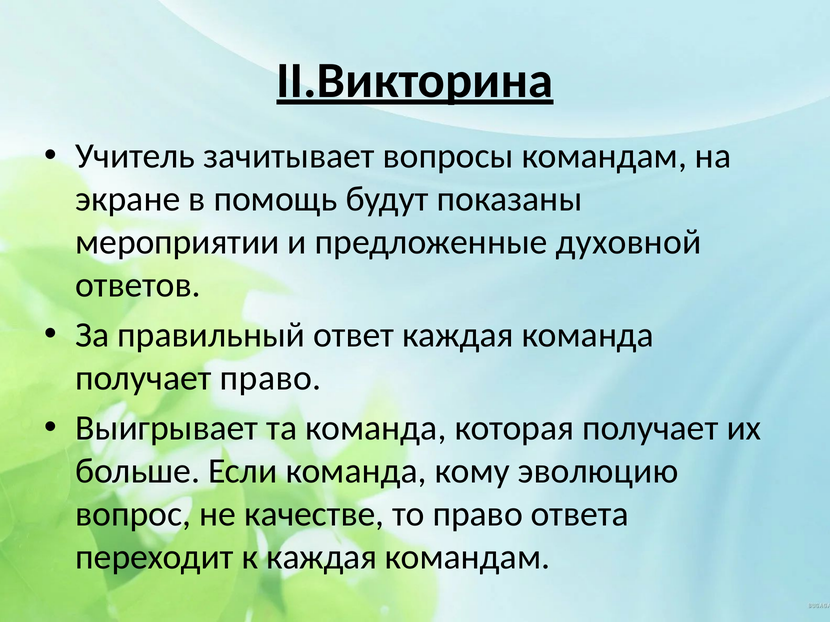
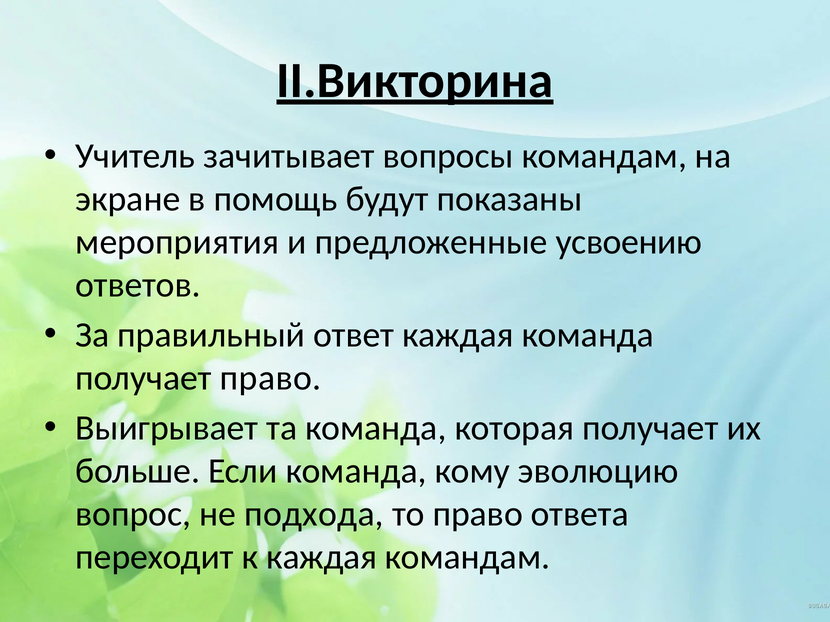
мероприятии: мероприятии -> мероприятия (177, 242)
духовной: духовной -> усвоению (629, 242)
качестве: качестве -> подхода (314, 514)
